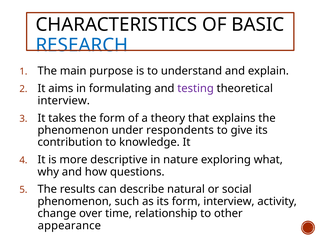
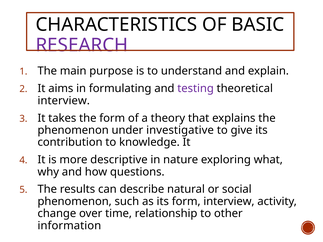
RESEARCH colour: blue -> purple (82, 45)
respondents: respondents -> investigative (180, 130)
appearance: appearance -> information (69, 226)
